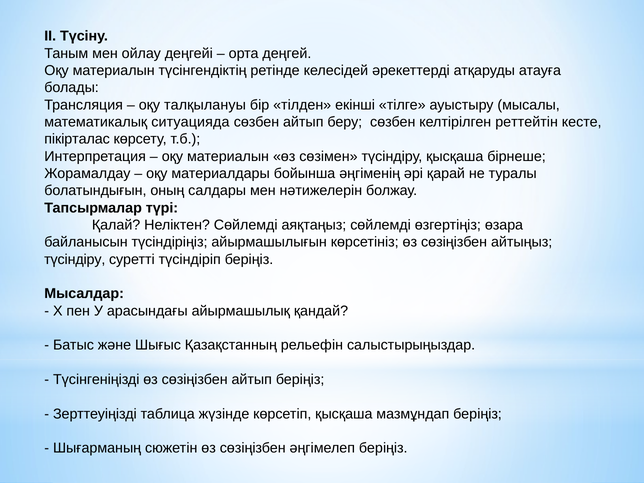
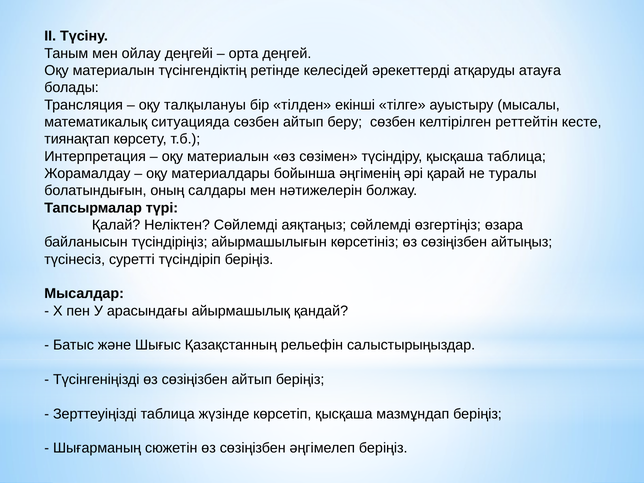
пiкiрталас: пiкiрталас -> тиянақтап (77, 139)
қысқаша бірнеше: бірнеше -> таблица (517, 156)
түсіндіру: түсіндіру -> түсiнесiз (75, 259)
